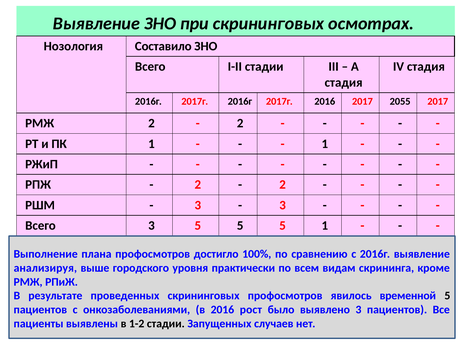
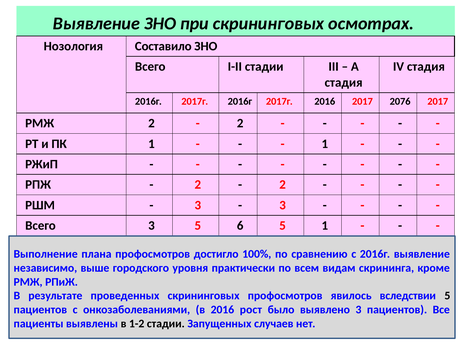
2055: 2055 -> 2076 (400, 101)
3 5 5: 5 -> 6 (240, 226)
анализируя: анализируя -> независимо (45, 268)
временной: временной -> вследствии (408, 296)
